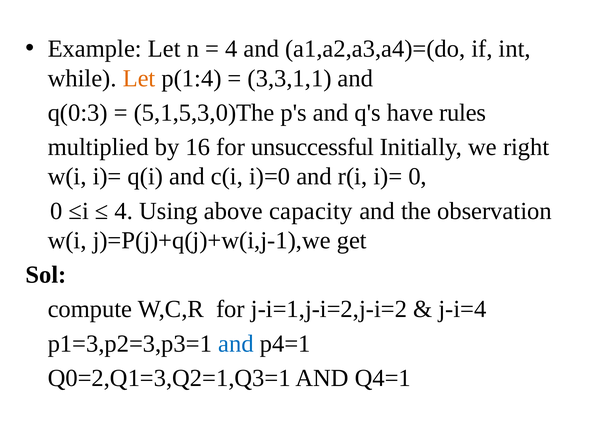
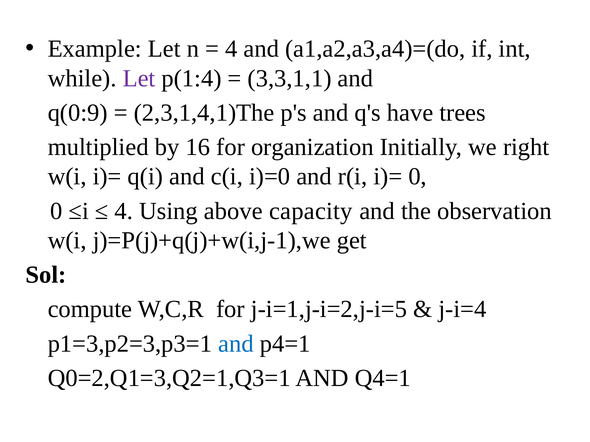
Let colour: orange -> purple (139, 78)
q(0:3: q(0:3 -> q(0:9 (78, 113)
5,1,5,3,0)The: 5,1,5,3,0)The -> 2,3,1,4,1)The (204, 113)
rules: rules -> trees (463, 113)
unsuccessful: unsuccessful -> organization (312, 147)
j-i=1,j-i=2,j-i=2: j-i=1,j-i=2,j-i=2 -> j-i=1,j-i=2,j-i=5 (329, 310)
